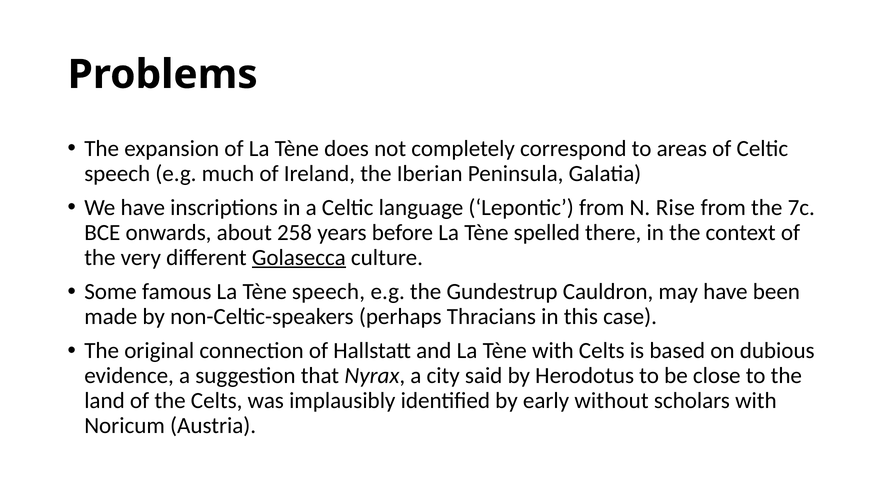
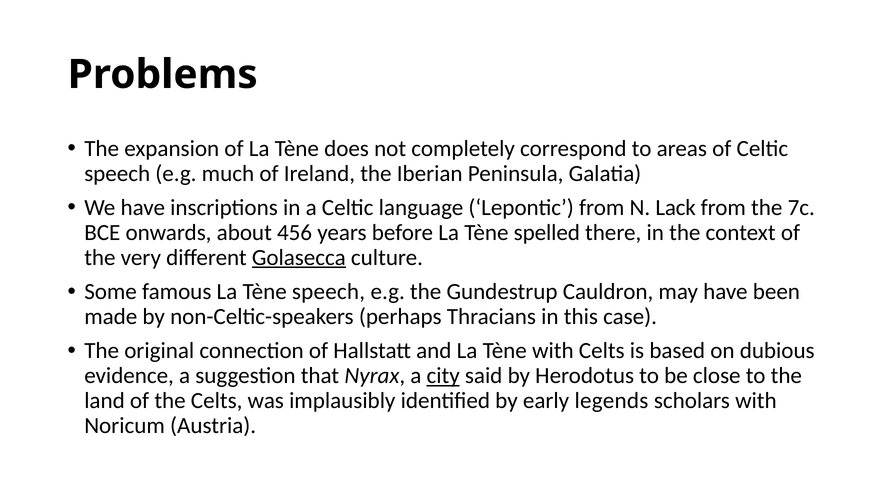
Rise: Rise -> Lack (676, 208)
258: 258 -> 456 (295, 233)
city underline: none -> present (443, 376)
without: without -> legends (611, 401)
